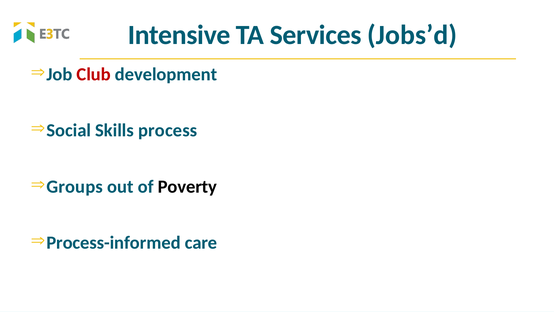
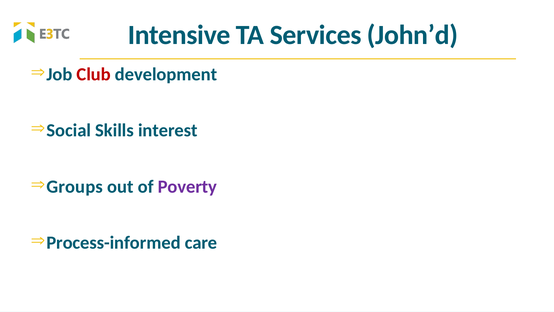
Jobs’d: Jobs’d -> John’d (412, 35)
process: process -> interest (168, 131)
Poverty colour: black -> purple (187, 187)
